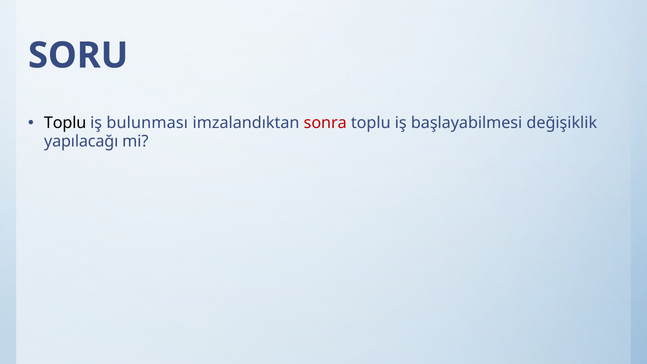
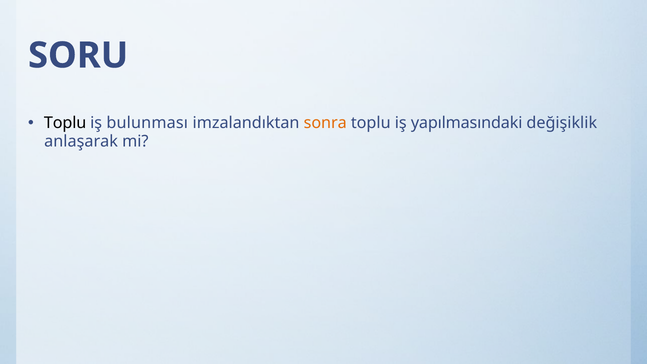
sonra colour: red -> orange (325, 123)
başlayabilmesi: başlayabilmesi -> yapılmasındaki (467, 123)
yapılacağı: yapılacağı -> anlaşarak (81, 141)
